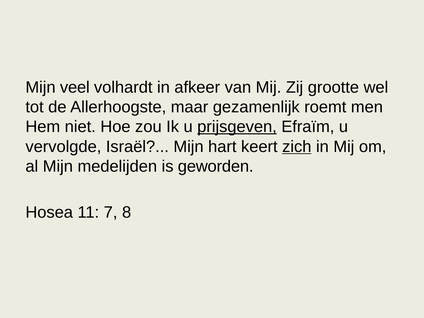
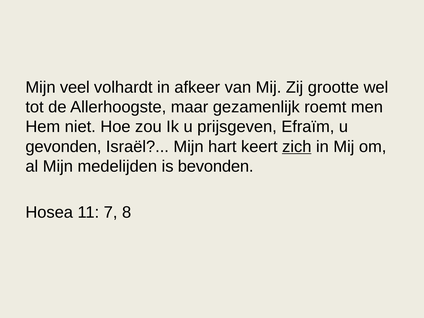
prijsgeven underline: present -> none (237, 127)
vervolgde: vervolgde -> gevonden (63, 147)
geworden: geworden -> bevonden (216, 166)
